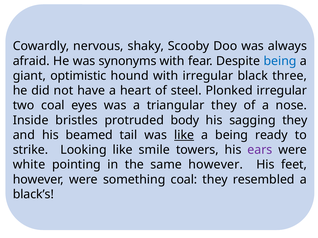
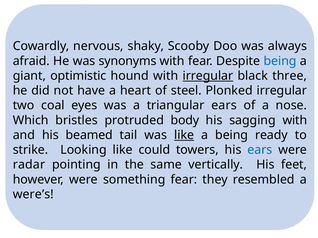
irregular underline: none -> present (208, 76)
triangular they: they -> ears (224, 106)
Inside: Inside -> Which (31, 120)
sagging they: they -> with (295, 120)
smile: smile -> could (154, 150)
ears colour: purple -> blue (260, 150)
white: white -> radar (29, 165)
same however: however -> vertically (216, 165)
something coal: coal -> fear (184, 180)
black’s: black’s -> were’s (33, 195)
